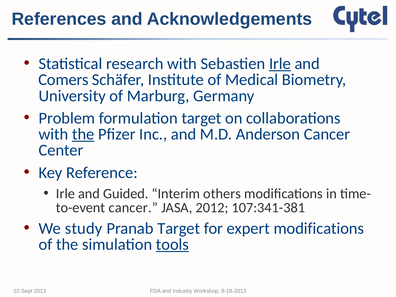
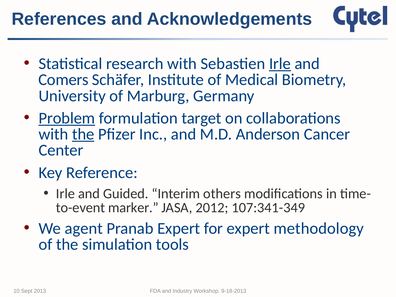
Problem underline: none -> present (67, 118)
cancer: cancer -> marker (133, 208)
107:341-381: 107:341-381 -> 107:341-349 (268, 208)
study: study -> agent (84, 228)
Pranab Target: Target -> Expert (179, 228)
expert modifications: modifications -> methodology (319, 228)
tools underline: present -> none (172, 244)
